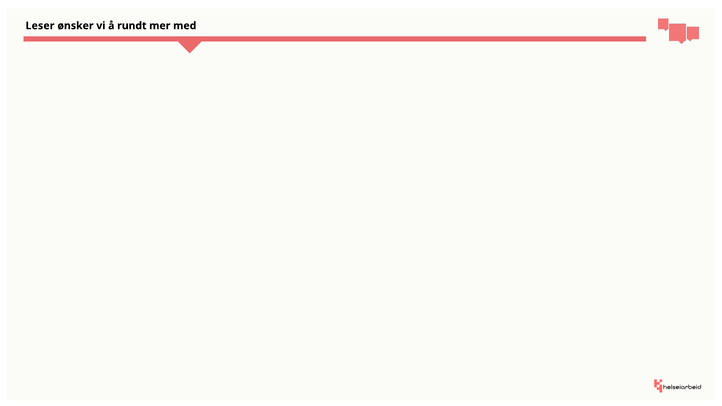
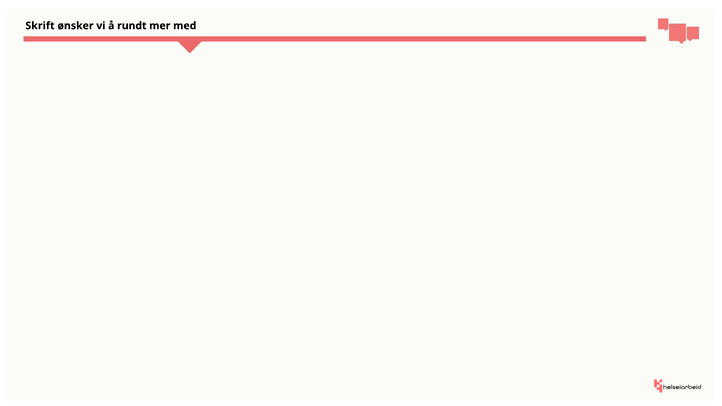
Leser: Leser -> Skrift (40, 26)
